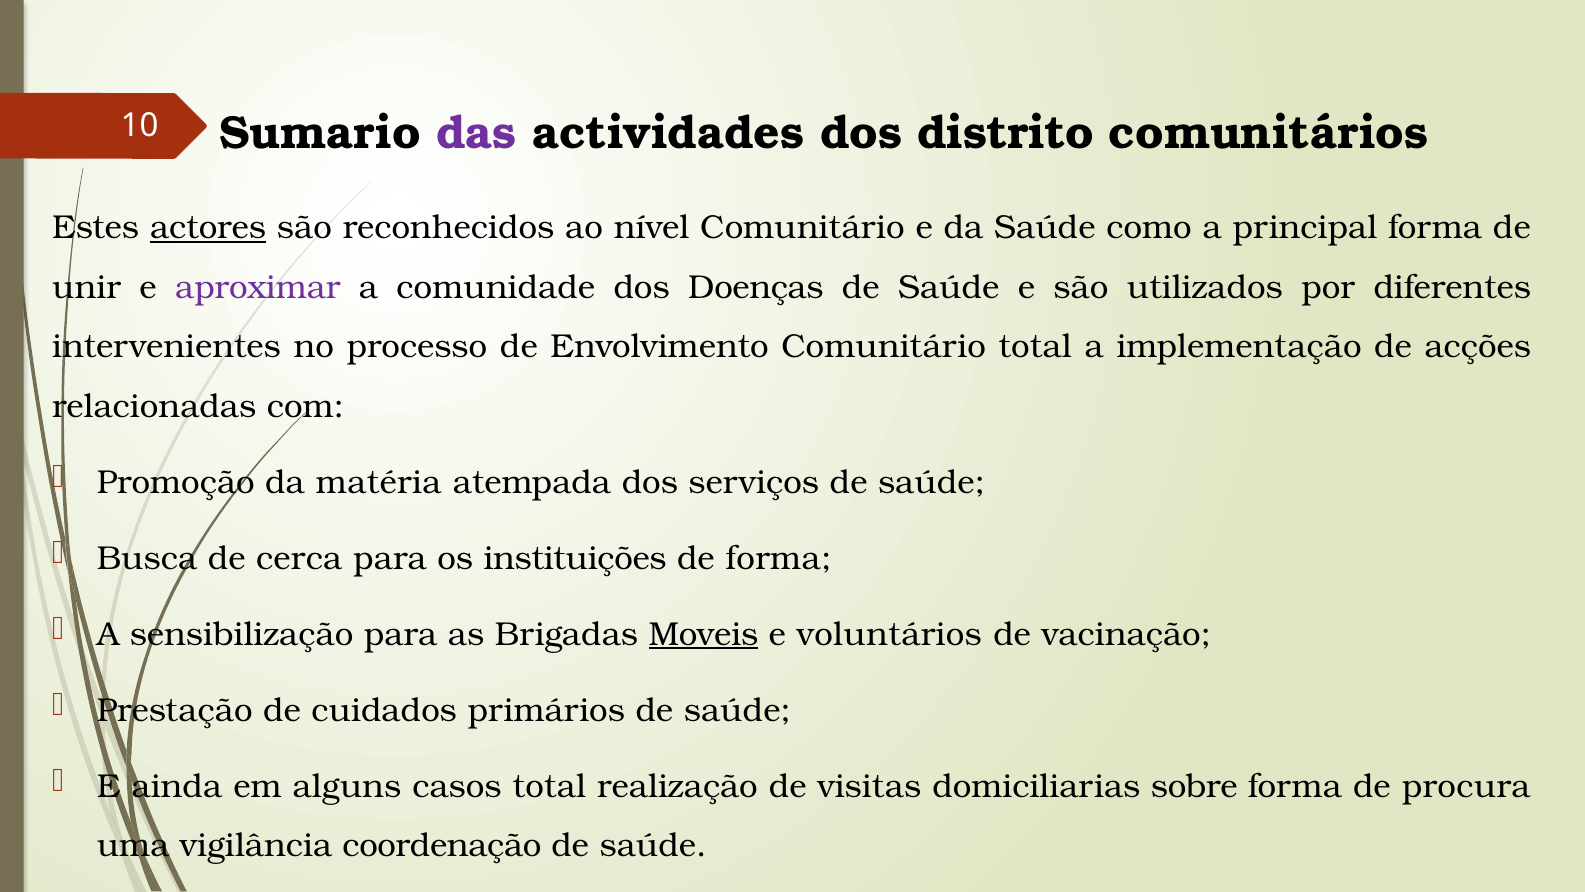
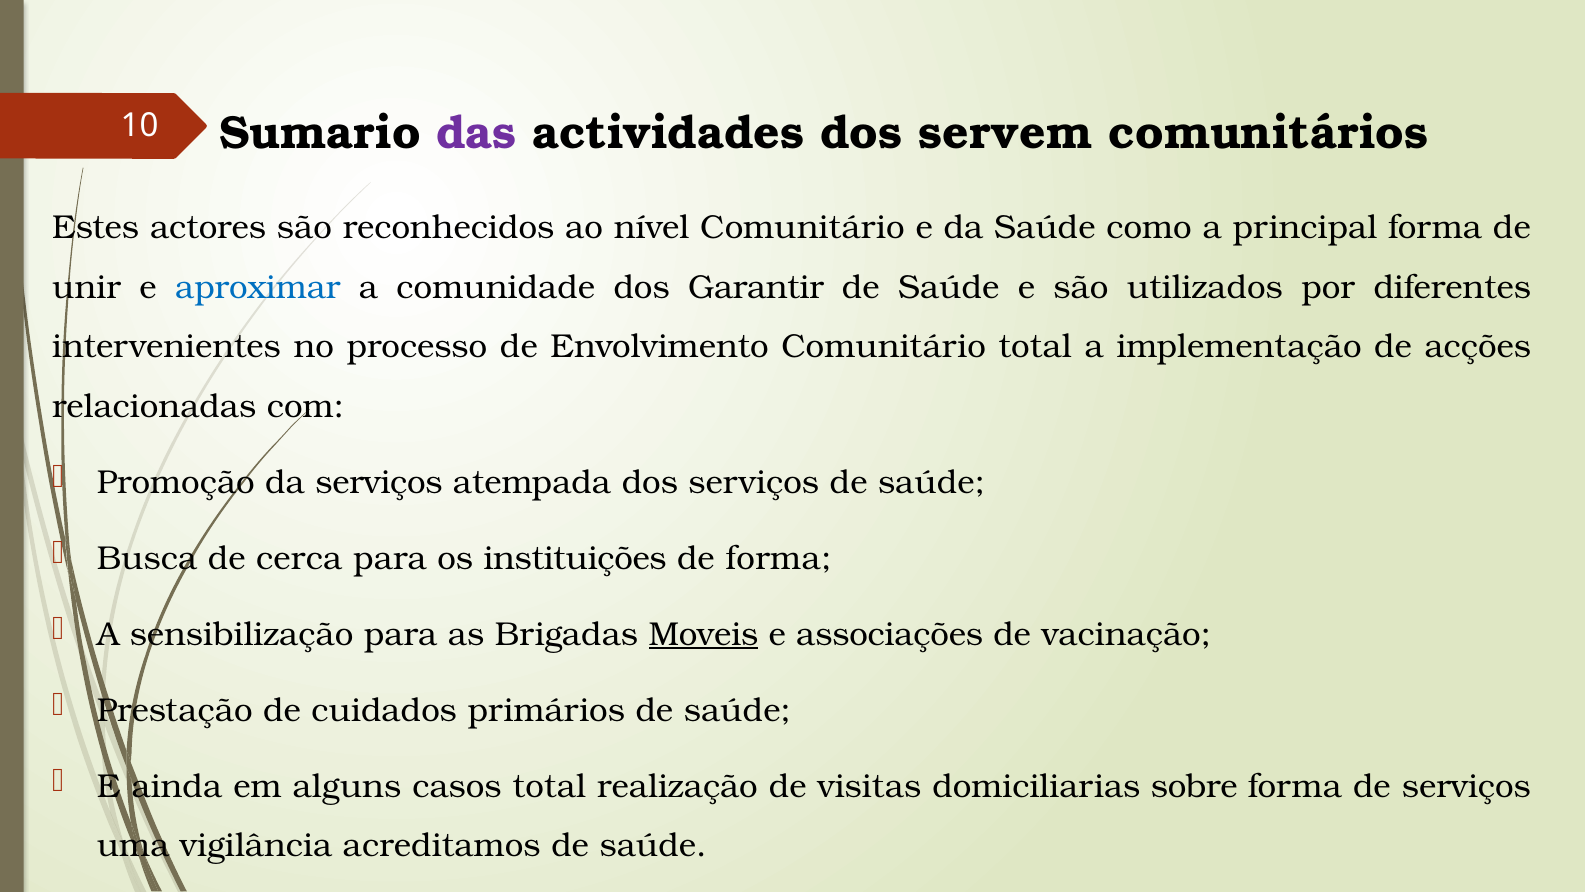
distrito: distrito -> servem (1005, 133)
actores underline: present -> none (208, 228)
aproximar colour: purple -> blue (258, 287)
Doenças: Doenças -> Garantir (756, 287)
da matéria: matéria -> serviços (379, 482)
voluntários: voluntários -> associações (890, 634)
de procura: procura -> serviços (1466, 786)
coordenação: coordenação -> acreditamos (442, 845)
